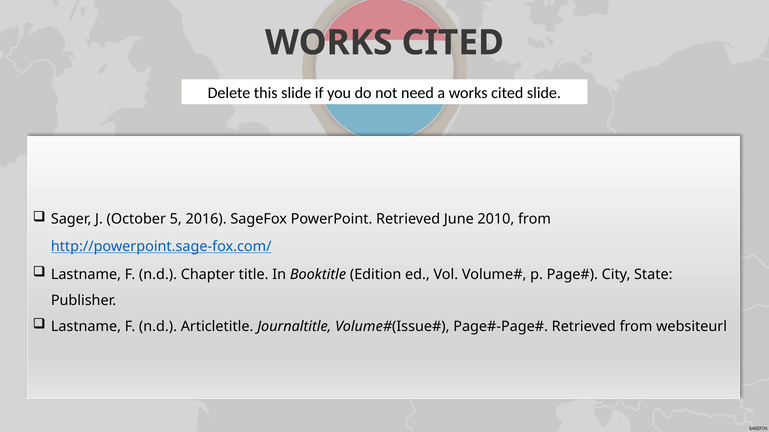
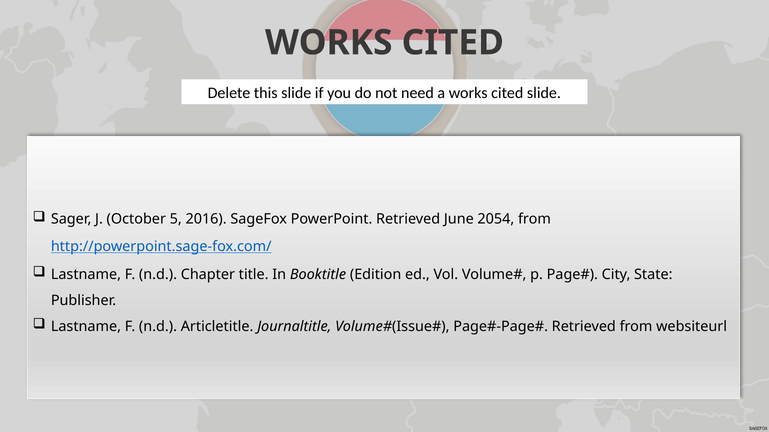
2010: 2010 -> 2054 (496, 219)
